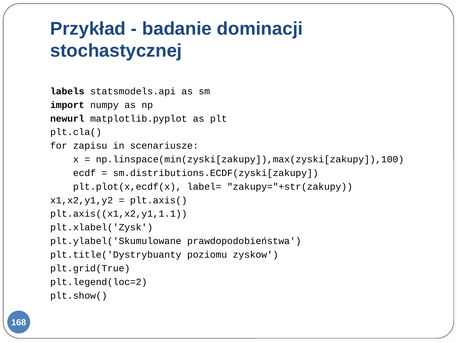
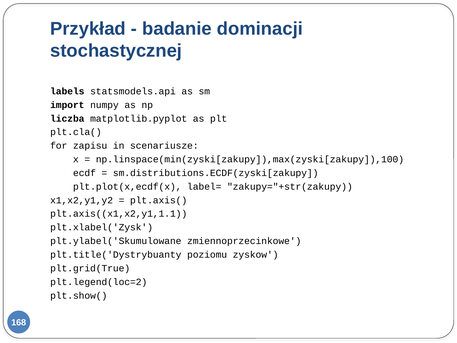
newurl: newurl -> liczba (67, 118)
prawdopodobieństwa: prawdopodobieństwa -> zmiennoprzecinkowe (244, 241)
